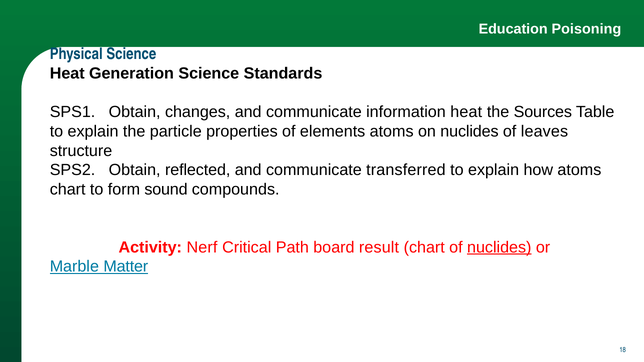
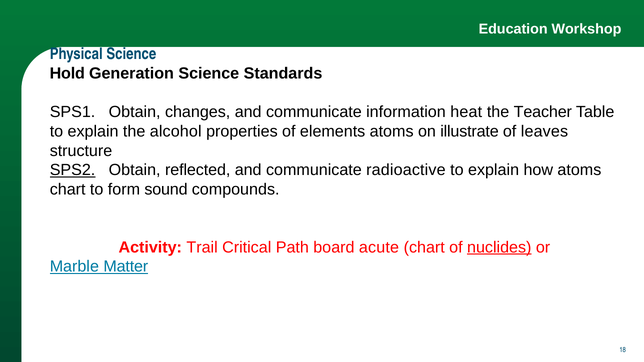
Poisoning: Poisoning -> Workshop (586, 29)
Heat: Heat -> Hold (67, 74)
Sources: Sources -> Teacher (543, 112)
particle: particle -> alcohol (176, 131)
on nuclides: nuclides -> illustrate (469, 131)
SPS2 underline: none -> present (73, 170)
transferred: transferred -> radioactive (406, 170)
Nerf: Nerf -> Trail (202, 247)
result: result -> acute (379, 247)
